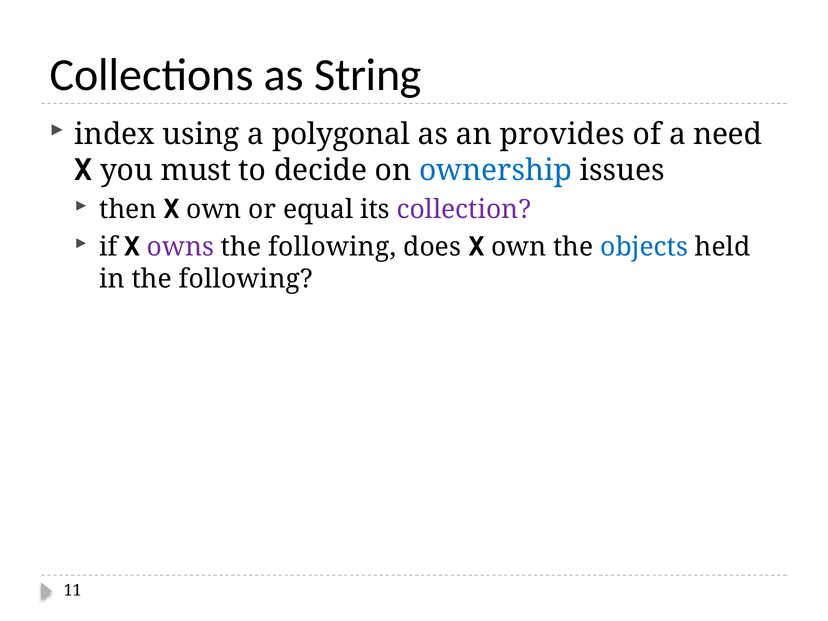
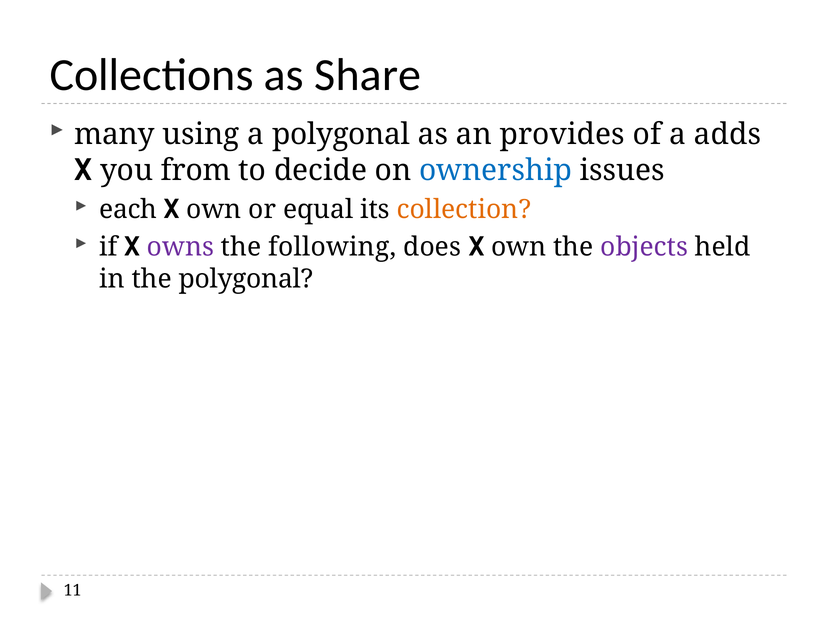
String: String -> Share (368, 75)
index: index -> many (115, 135)
need: need -> adds (727, 135)
must: must -> from (196, 170)
then: then -> each (128, 210)
collection colour: purple -> orange (464, 210)
objects colour: blue -> purple (644, 247)
in the following: following -> polygonal (246, 279)
